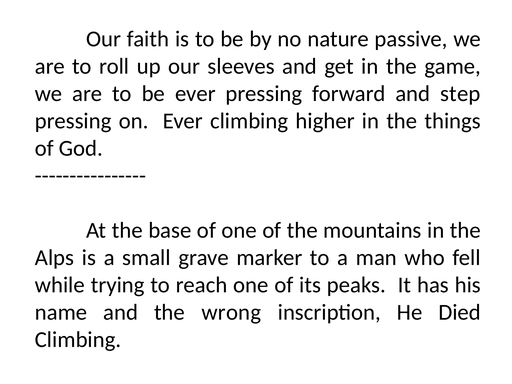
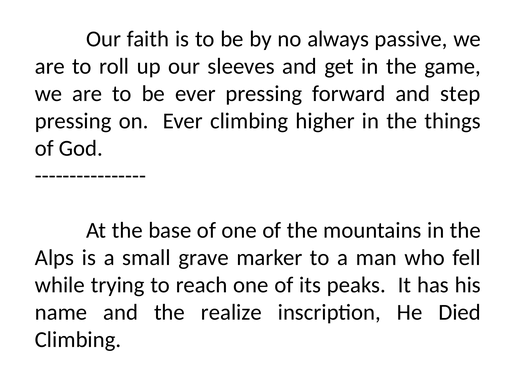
nature: nature -> always (338, 39)
wrong: wrong -> realize (231, 312)
